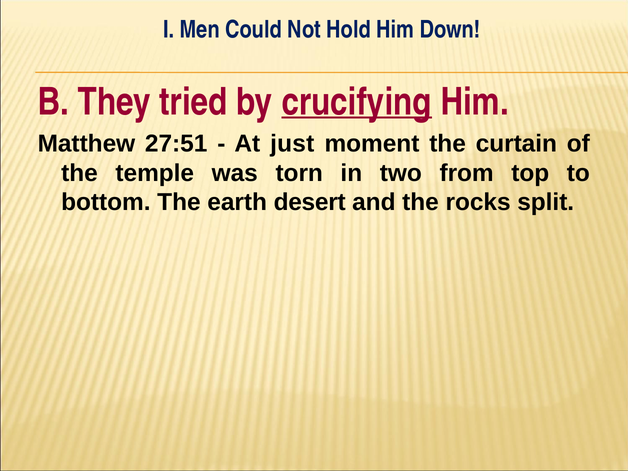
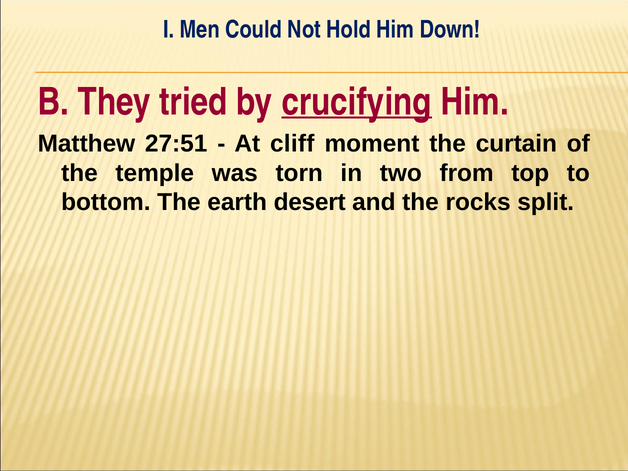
just: just -> cliff (292, 144)
